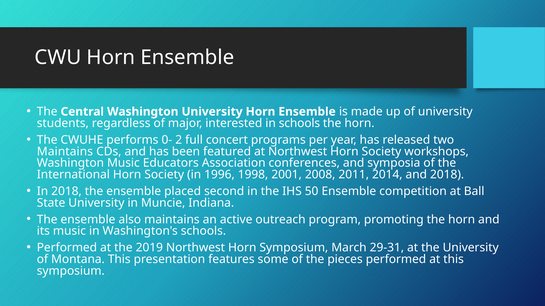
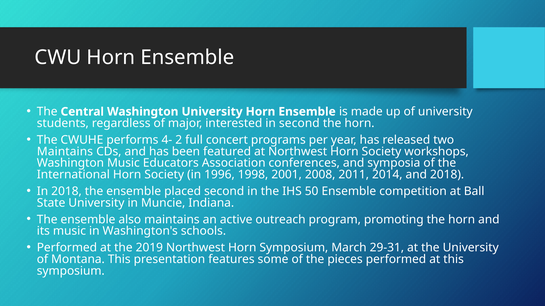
in schools: schools -> second (299, 123)
0-: 0- -> 4- (167, 140)
